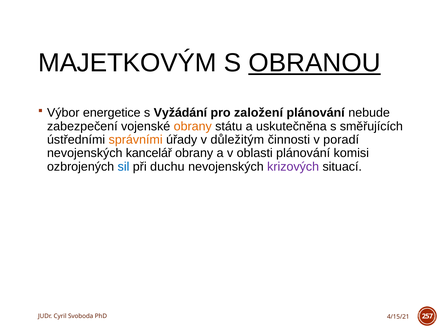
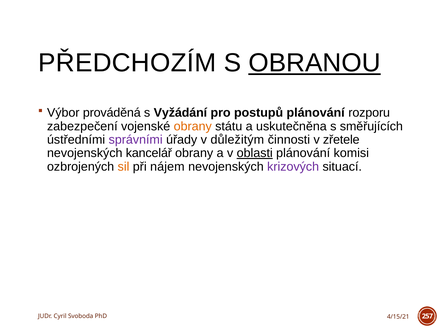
MAJETKOVÝM: MAJETKOVÝM -> PŘEDCHOZÍM (127, 63)
energetice: energetice -> prováděná (112, 113)
založení: založení -> postupů (259, 113)
nebude: nebude -> rozporu (369, 113)
správními colour: orange -> purple (136, 140)
poradí: poradí -> zřetele (341, 140)
oblasti underline: none -> present (255, 153)
sil colour: blue -> orange (123, 167)
duchu: duchu -> nájem (167, 167)
